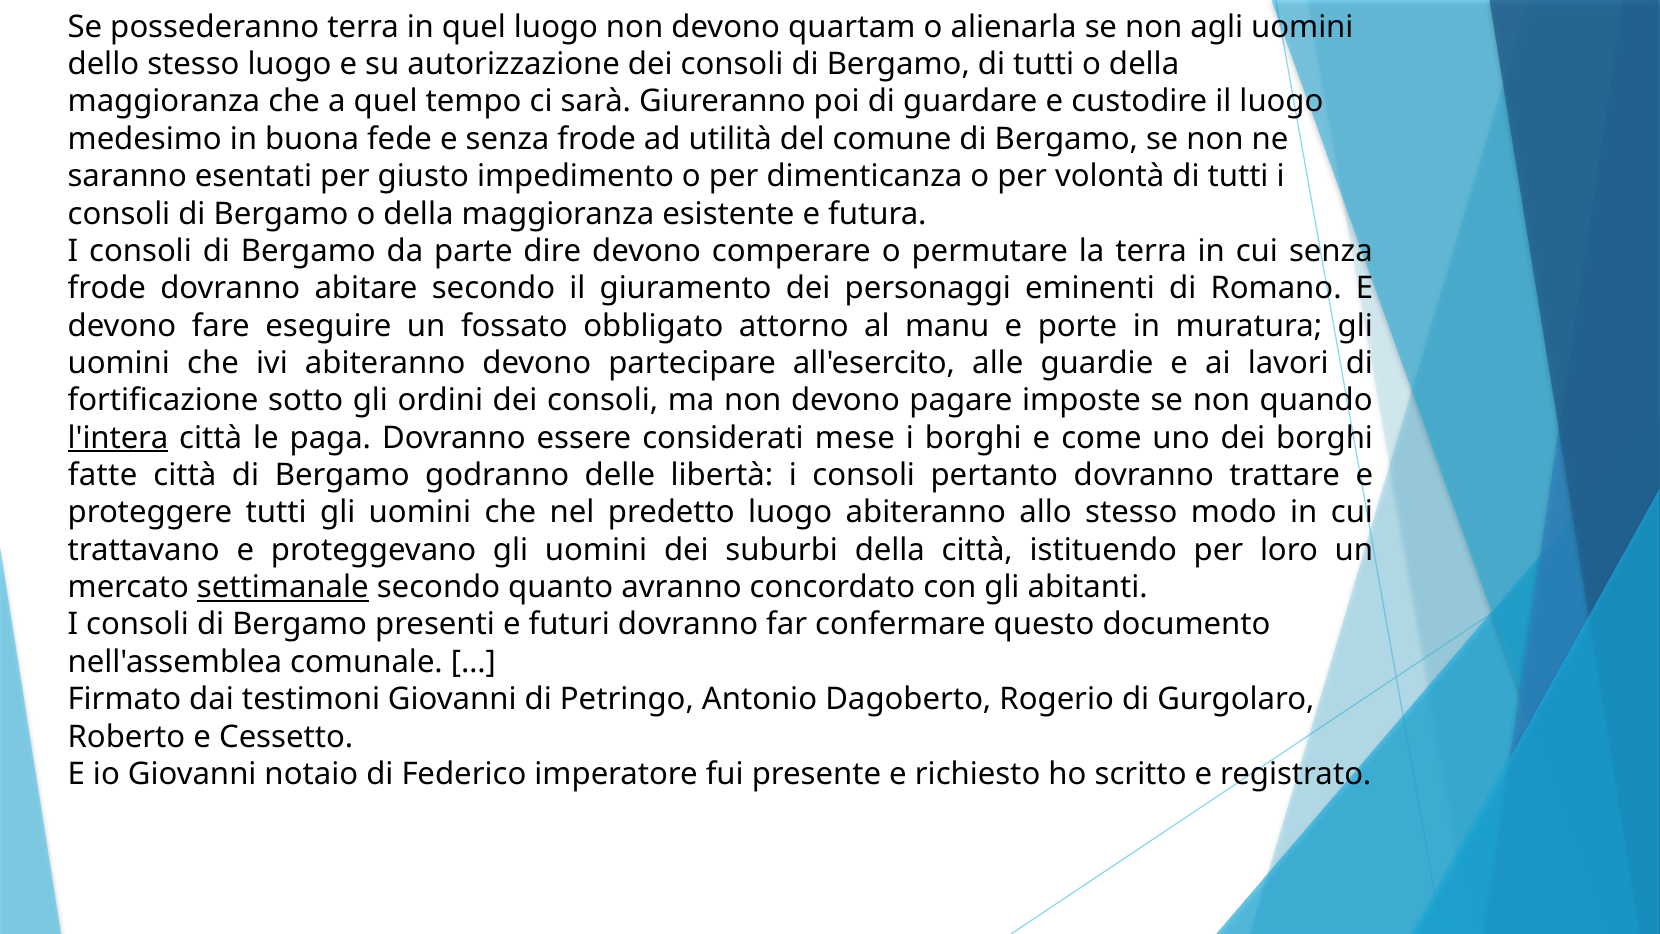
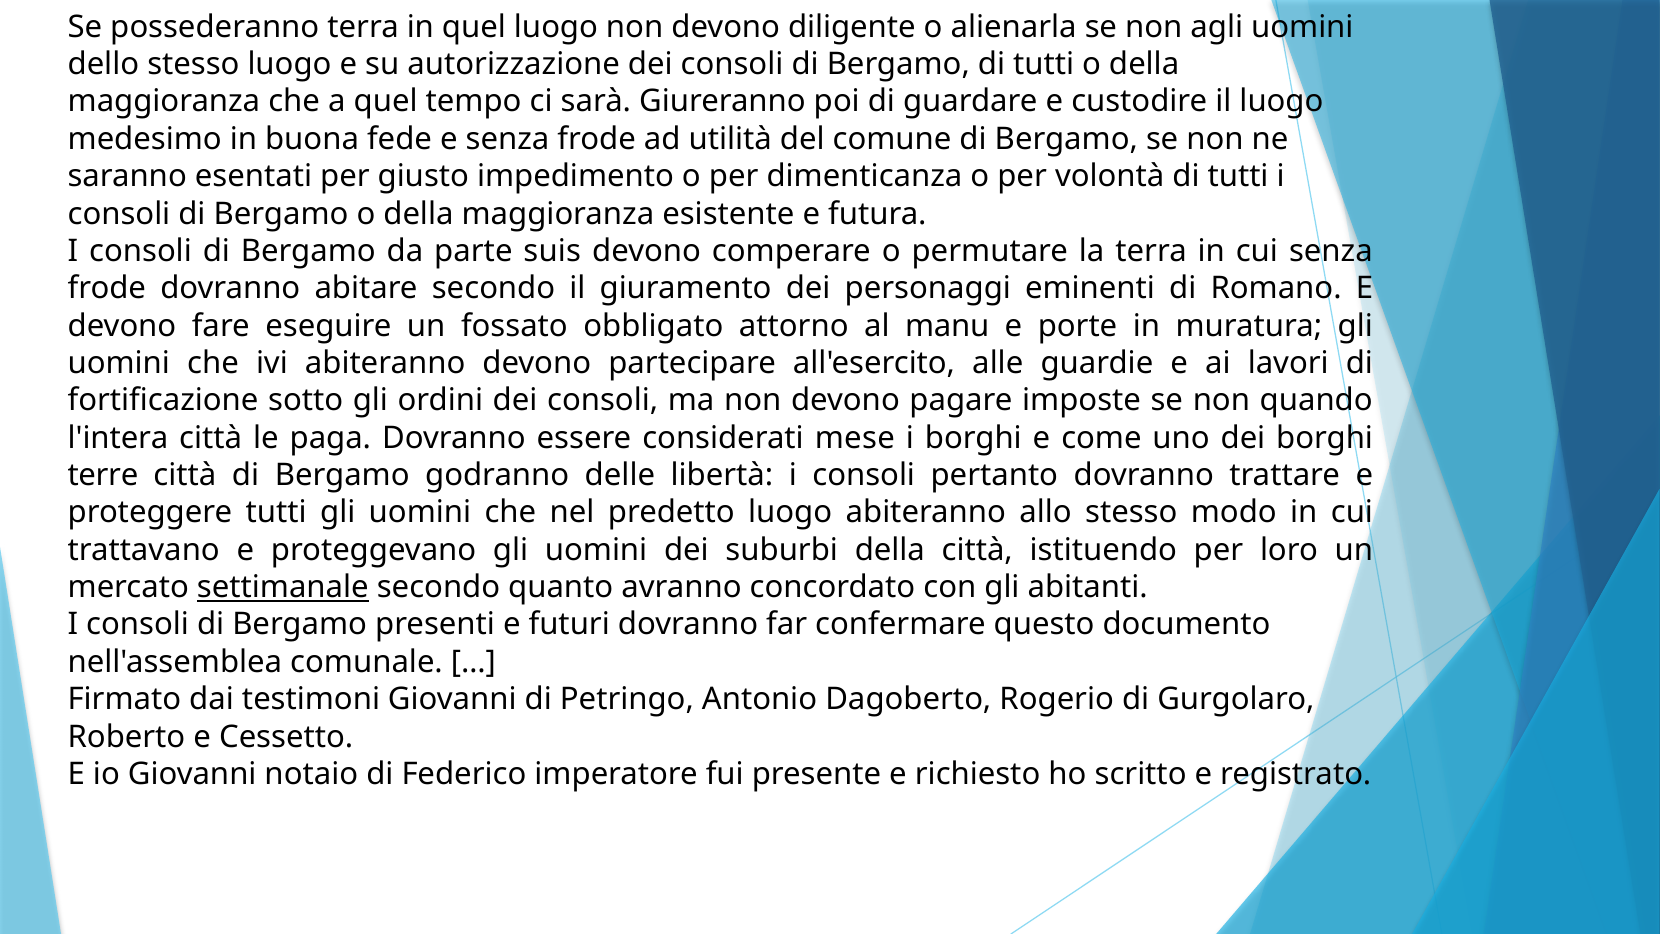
quartam: quartam -> diligente (852, 27)
dire: dire -> suis (552, 251)
l'intera underline: present -> none (118, 438)
fatte: fatte -> terre (103, 475)
